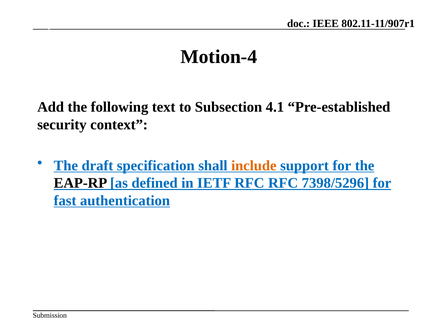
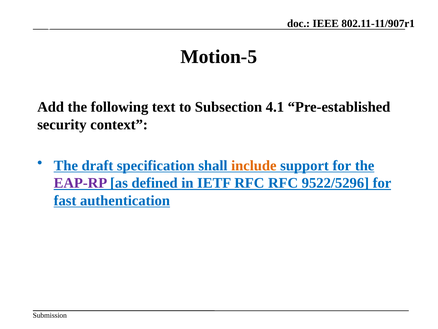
Motion-4: Motion-4 -> Motion-5 (219, 57)
EAP-RP colour: black -> purple (80, 183)
7398/5296: 7398/5296 -> 9522/5296 (335, 183)
